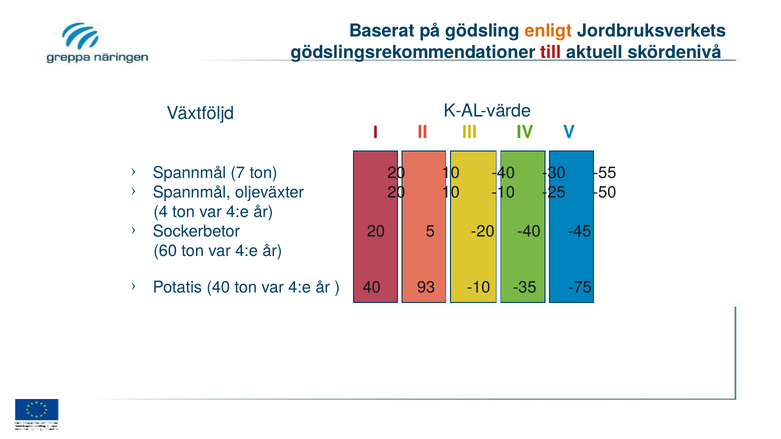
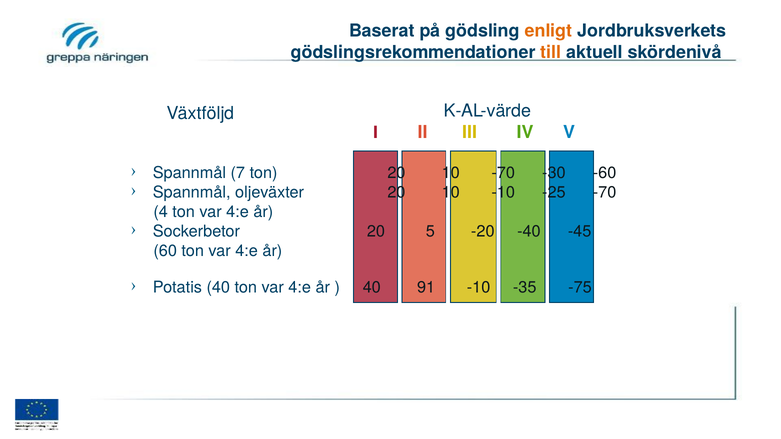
till colour: red -> orange (551, 53)
10 -40: -40 -> -70 (503, 173)
-55: -55 -> -60 (605, 173)
-25 -50: -50 -> -70 (605, 192)
93: 93 -> 91 (426, 287)
